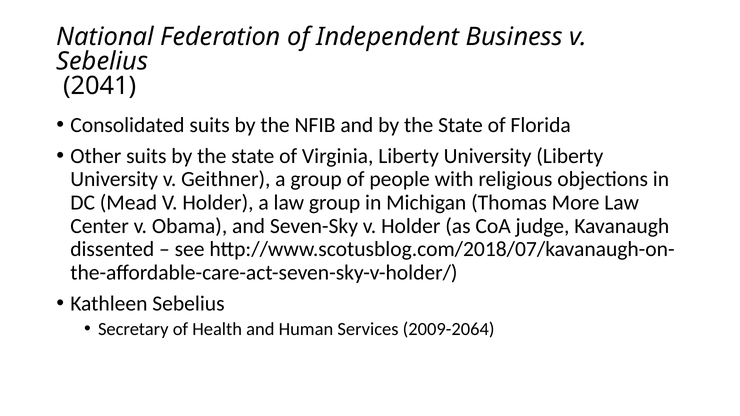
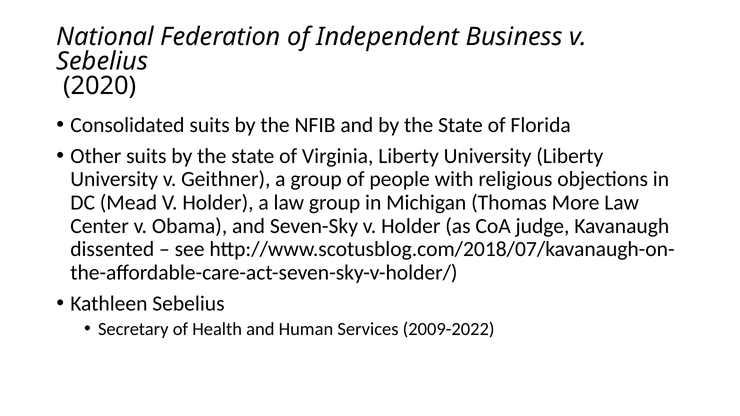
2041: 2041 -> 2020 (100, 86)
2009-2064: 2009-2064 -> 2009-2022 (449, 329)
